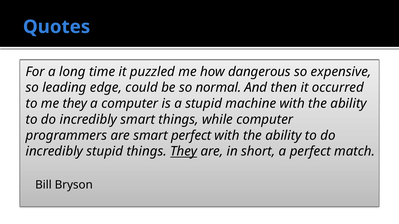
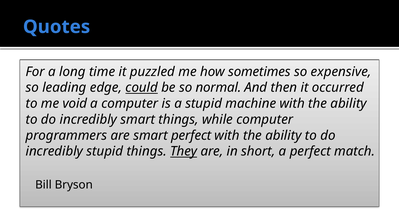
dangerous: dangerous -> sometimes (259, 72)
could underline: none -> present (142, 88)
me they: they -> void (75, 104)
